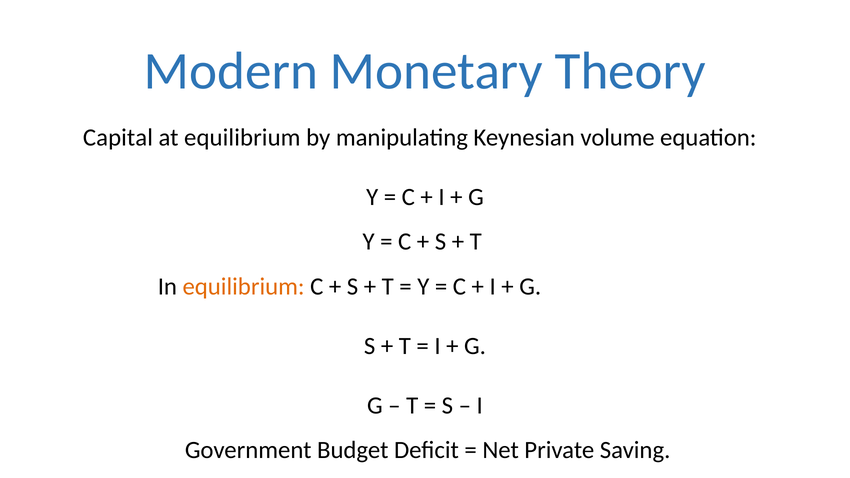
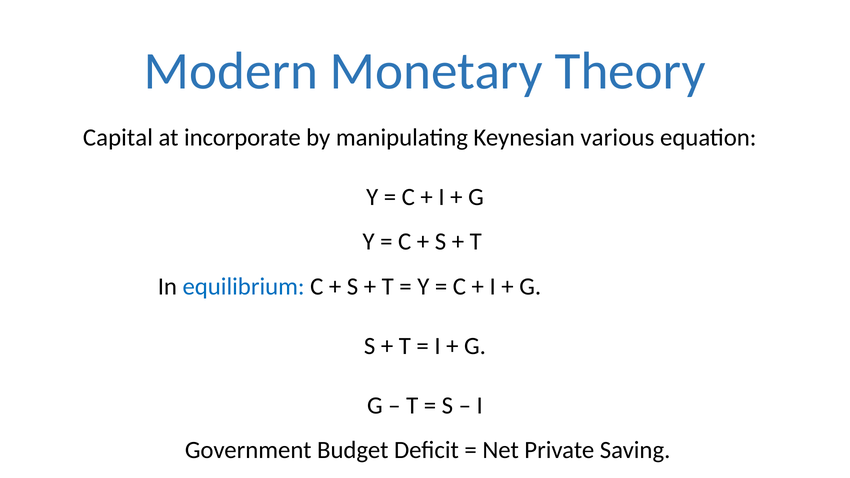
at equilibrium: equilibrium -> incorporate (242, 138)
volume: volume -> various (617, 138)
equilibrium colour: orange -> blue (244, 286)
